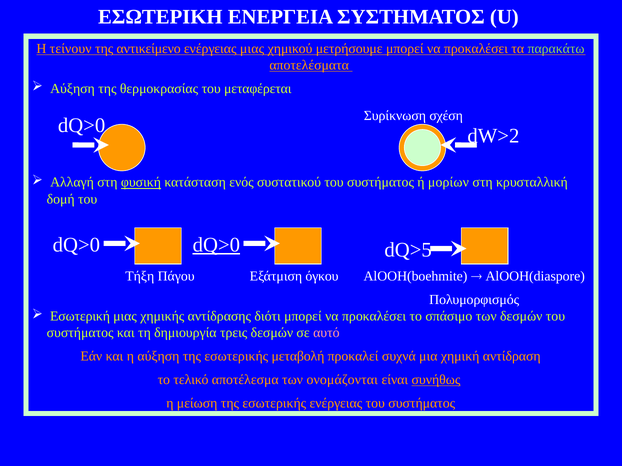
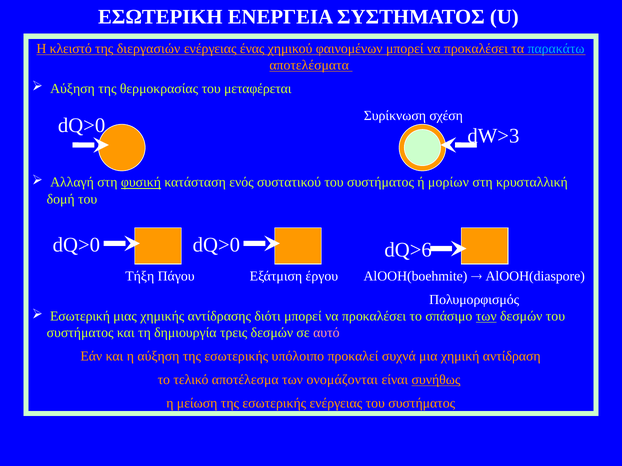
τείνουν: τείνουν -> κλειστό (71, 49)
αντικείμενο: αντικείμενο -> διεργασιών (149, 49)
ενέργειας μιας: μιας -> ένας (252, 49)
μετρήσουμε: μετρήσουμε -> φαινομένων (349, 49)
παρακάτω colour: light green -> light blue (556, 49)
dW>2: dW>2 -> dW>3 (493, 136)
dQ>0 underline: present -> none (216, 245)
dQ>5: dQ>5 -> dQ>6 (408, 250)
όγκου: όγκου -> έργου (322, 277)
των underline: none -> present (486, 317)
μεταβολή: μεταβολή -> υπόλοιπο (298, 357)
